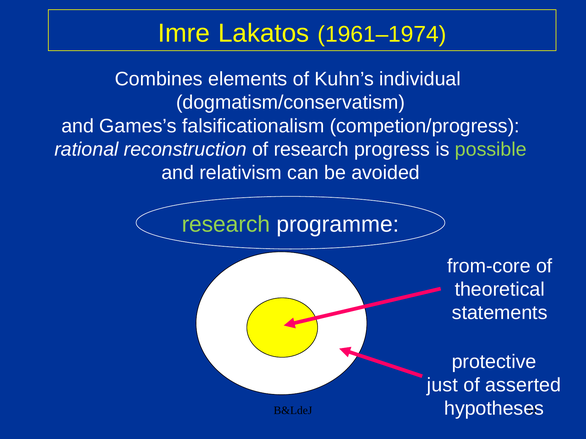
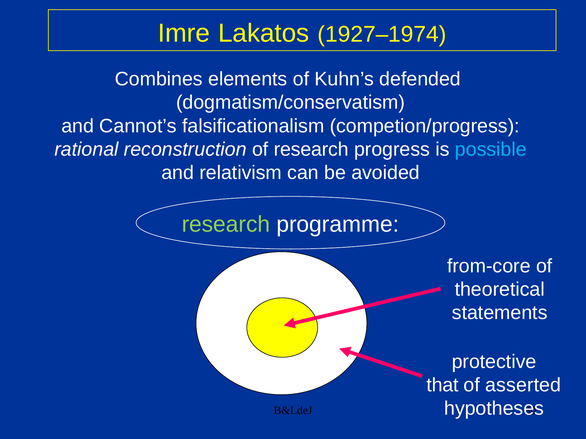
1961–1974: 1961–1974 -> 1927–1974 (382, 34)
individual: individual -> defended (420, 79)
Games’s: Games’s -> Cannot’s (138, 126)
possible colour: light green -> light blue (491, 149)
just: just -> that (443, 386)
